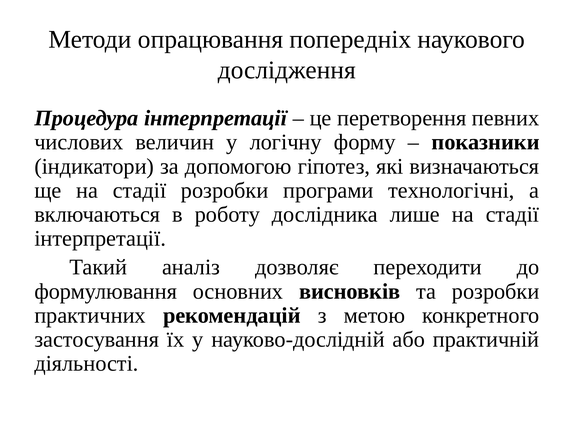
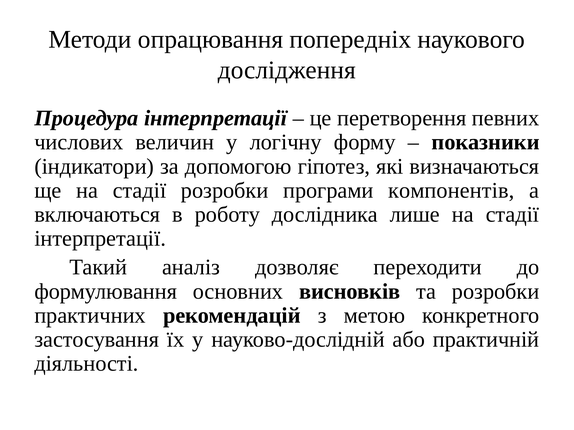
технологічні: технологічні -> компонентів (451, 191)
